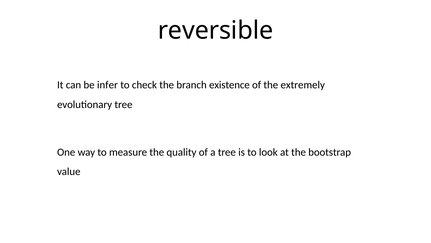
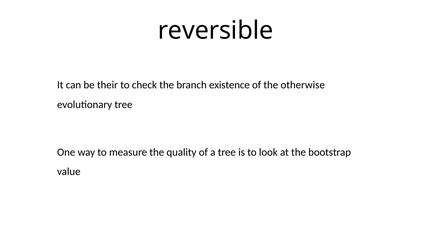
infer: infer -> their (107, 85)
extremely: extremely -> otherwise (303, 85)
